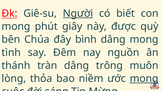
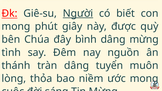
dâng mong: mong -> mừng (144, 40)
trông: trông -> tuyển (109, 66)
mong underline: present -> none (144, 79)
